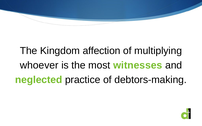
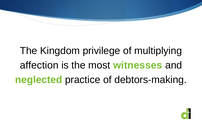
affection: affection -> privilege (101, 51)
whoever: whoever -> affection (39, 65)
